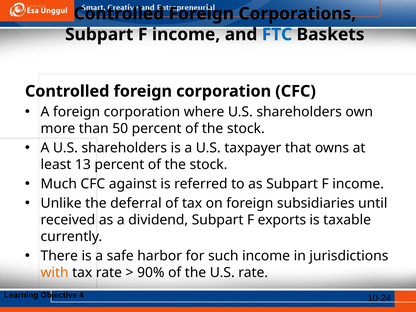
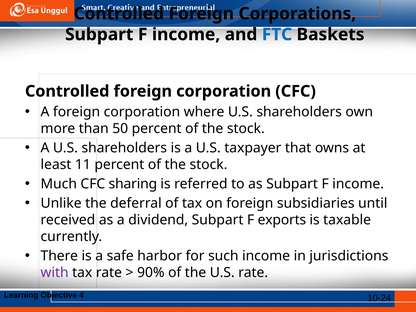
13: 13 -> 11 (83, 165)
against: against -> sharing (133, 184)
with colour: orange -> purple (55, 273)
